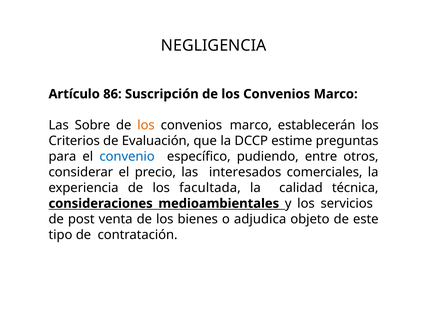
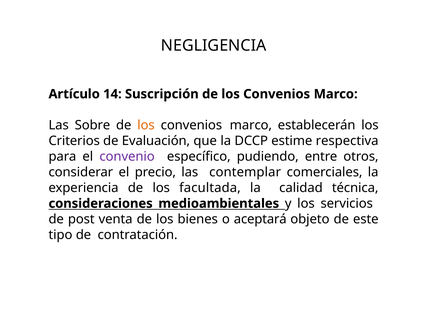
86: 86 -> 14 (112, 94)
preguntas: preguntas -> respectiva (347, 141)
convenio colour: blue -> purple (127, 157)
interesados: interesados -> contemplar (245, 172)
adjudica: adjudica -> aceptará (260, 219)
